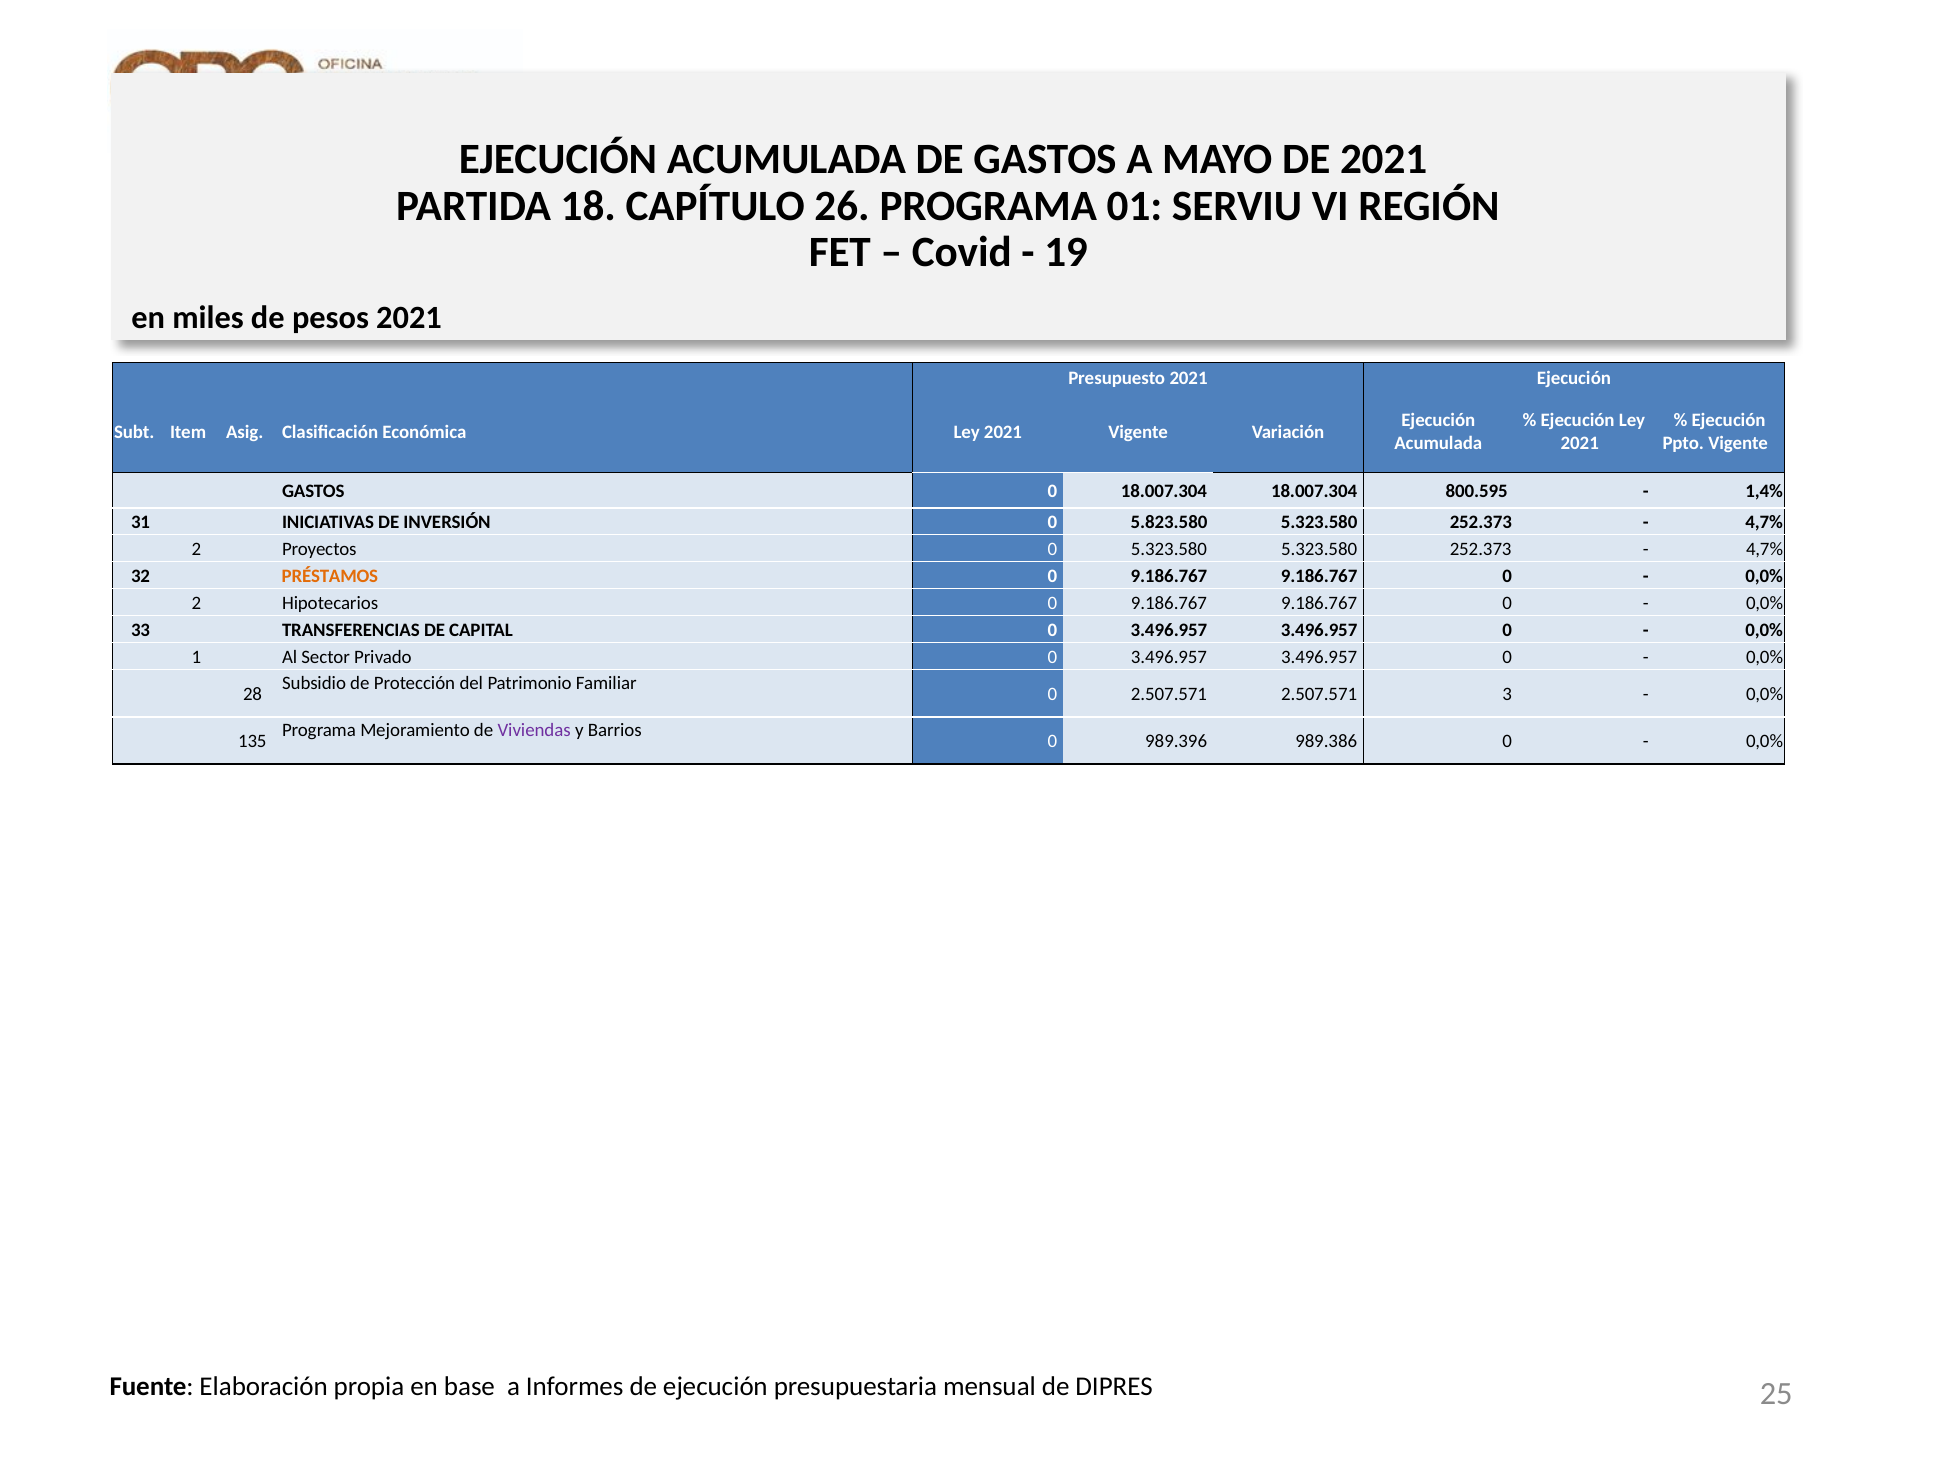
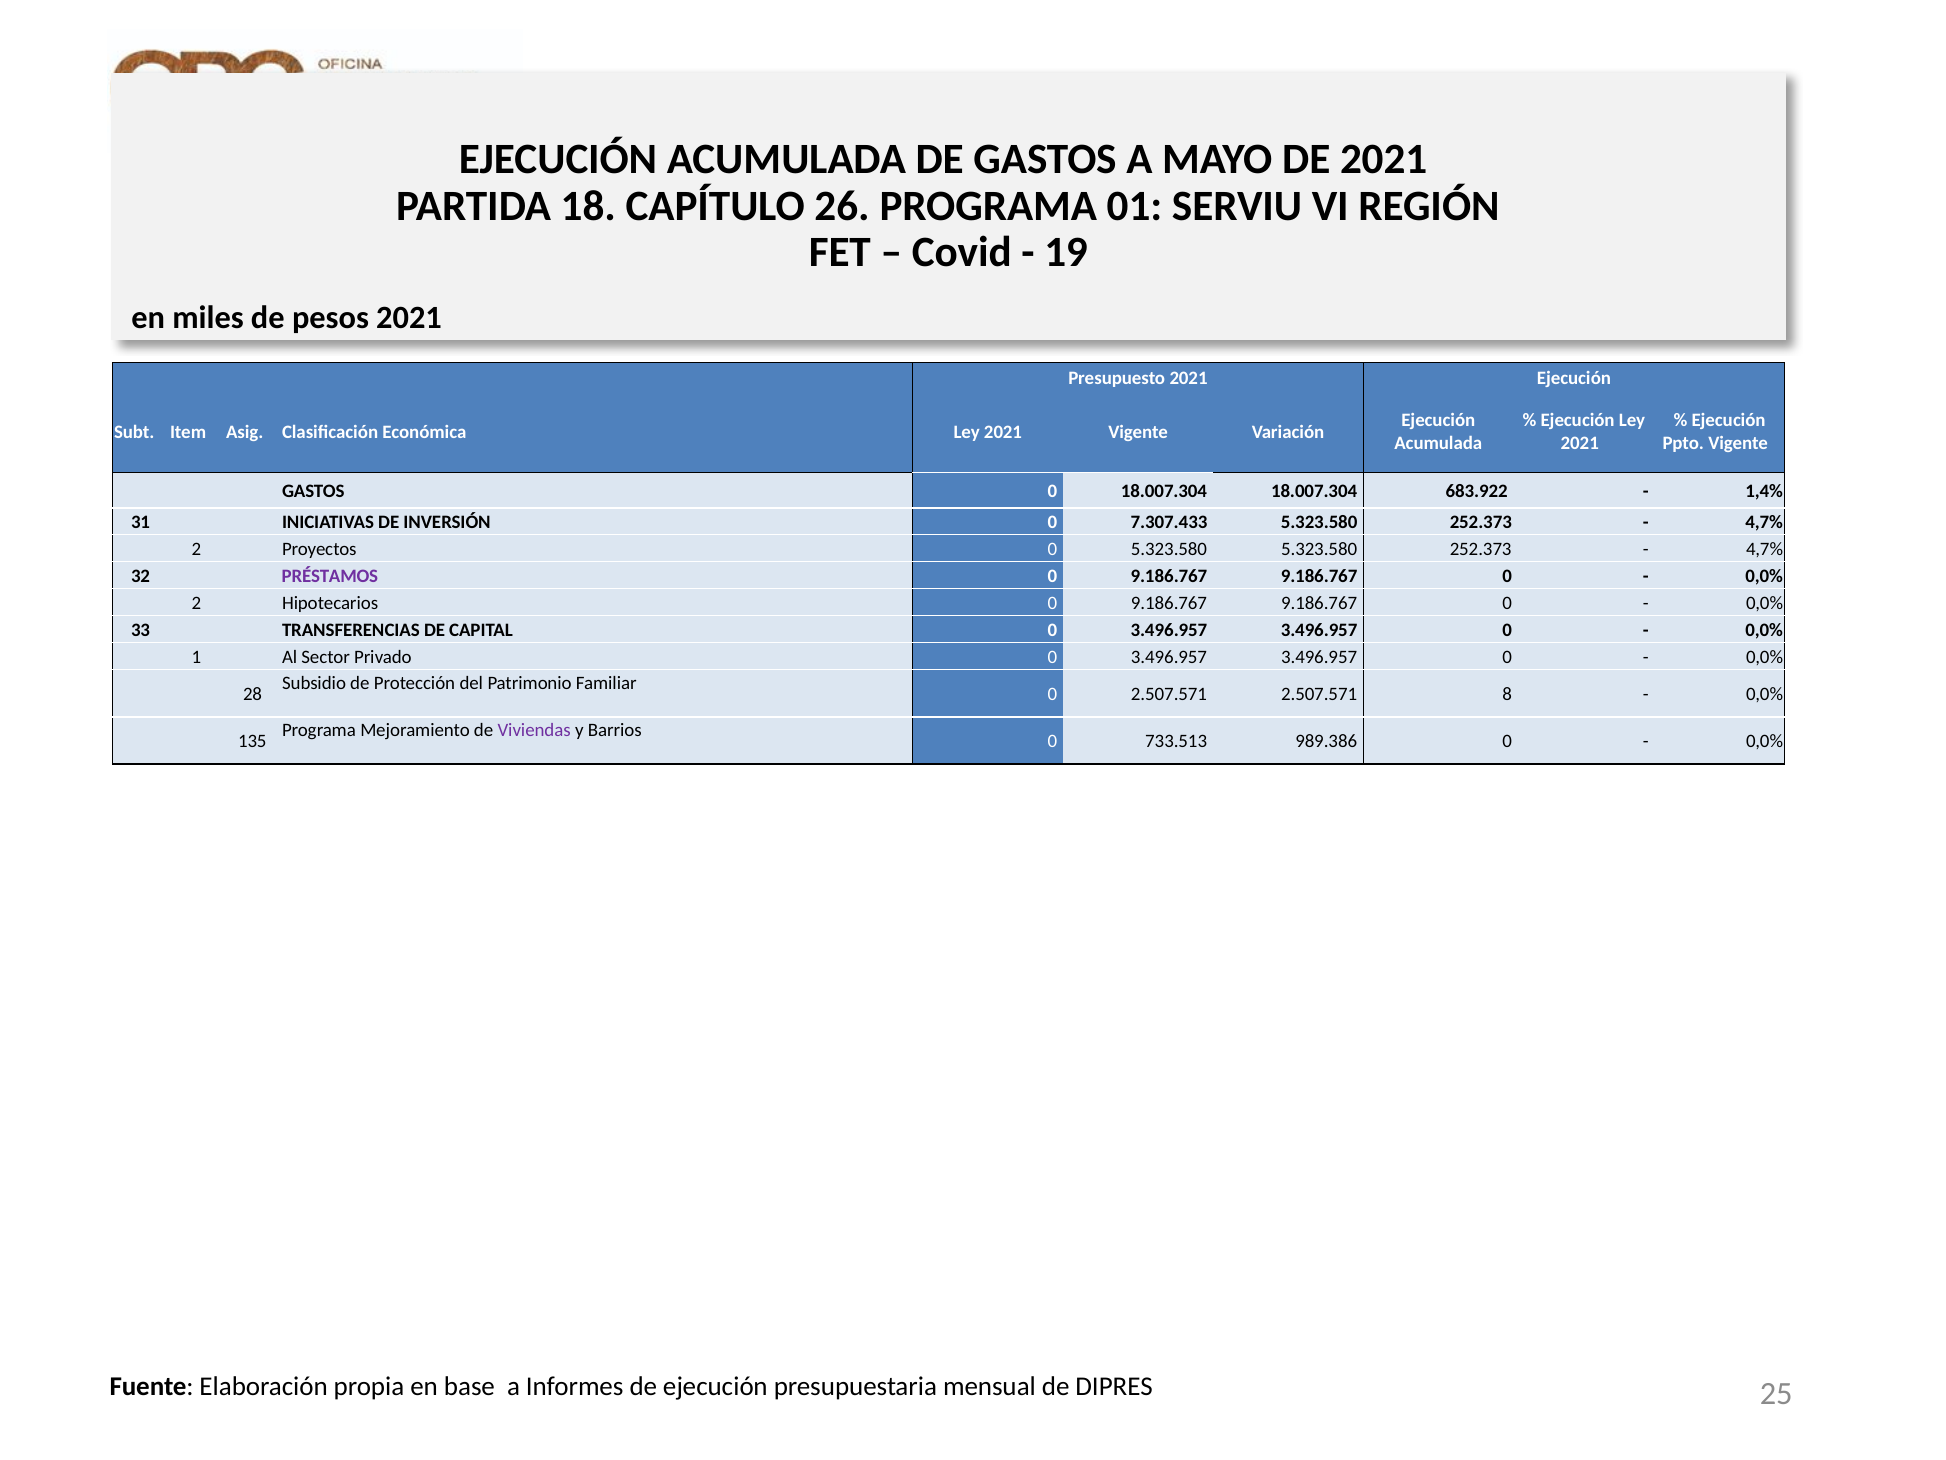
800.595: 800.595 -> 683.922 (1477, 491)
5.823.580: 5.823.580 -> 7.307.433 (1169, 522)
PRÉSTAMOS colour: orange -> purple (330, 576)
3: 3 -> 8 (1507, 694)
989.396: 989.396 -> 733.513 (1176, 741)
